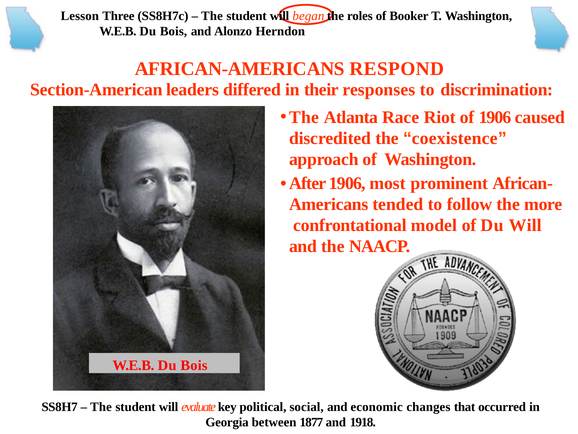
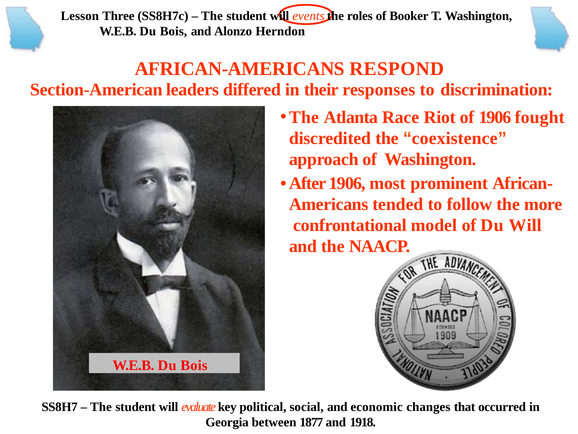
began: began -> events (308, 16)
caused: caused -> fought (540, 117)
